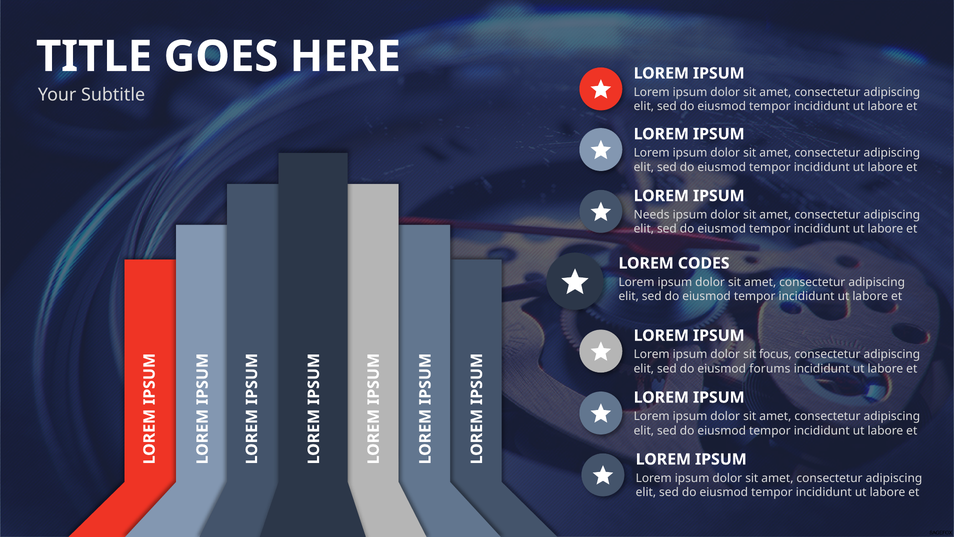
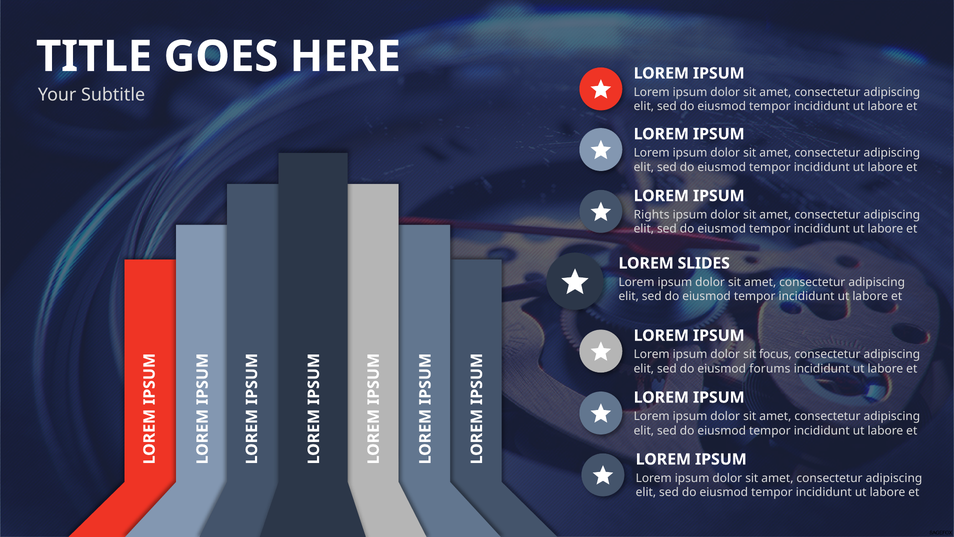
Needs: Needs -> Rights (652, 215)
CODES: CODES -> SLIDES (704, 263)
